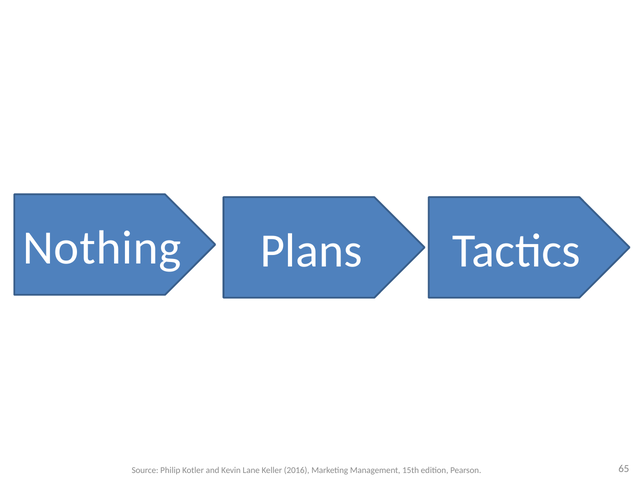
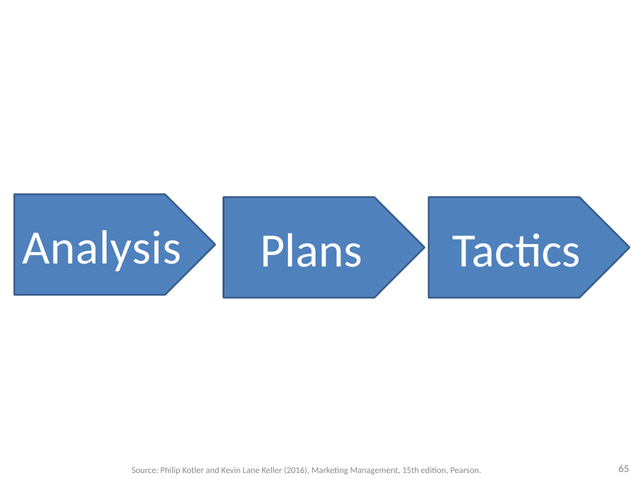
Nothing: Nothing -> Analysis (102, 248)
